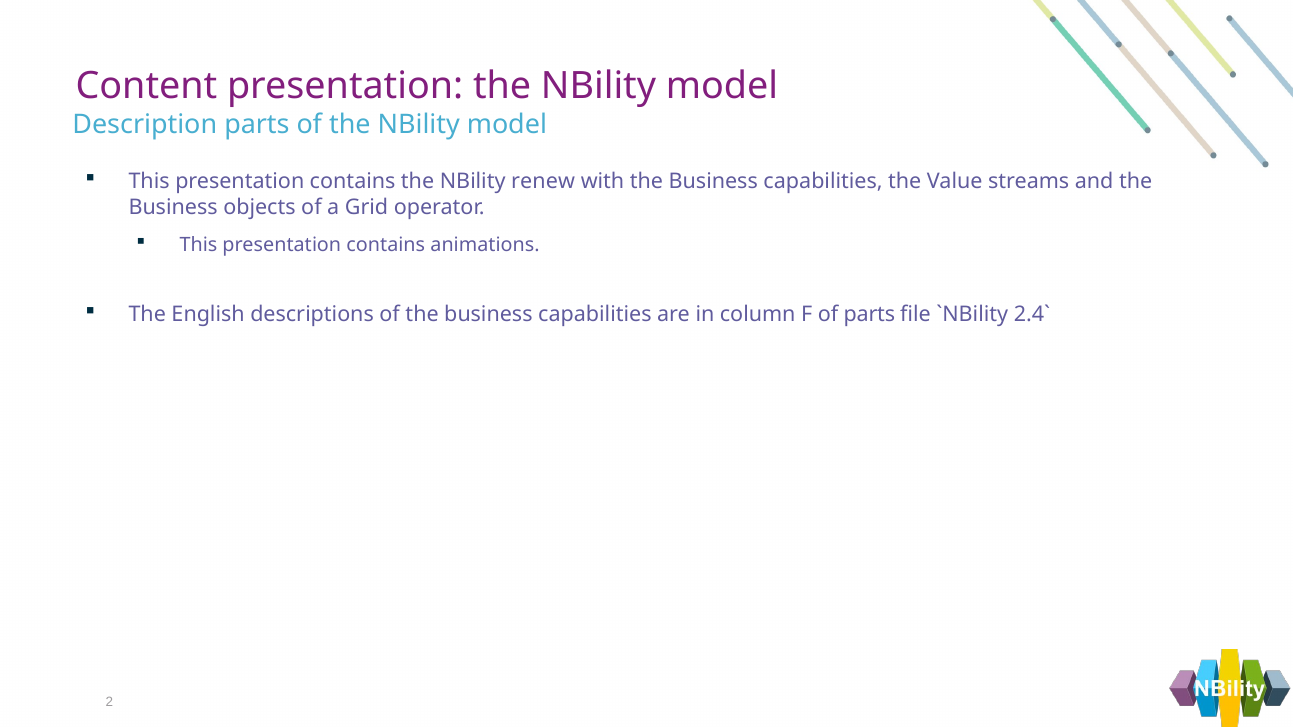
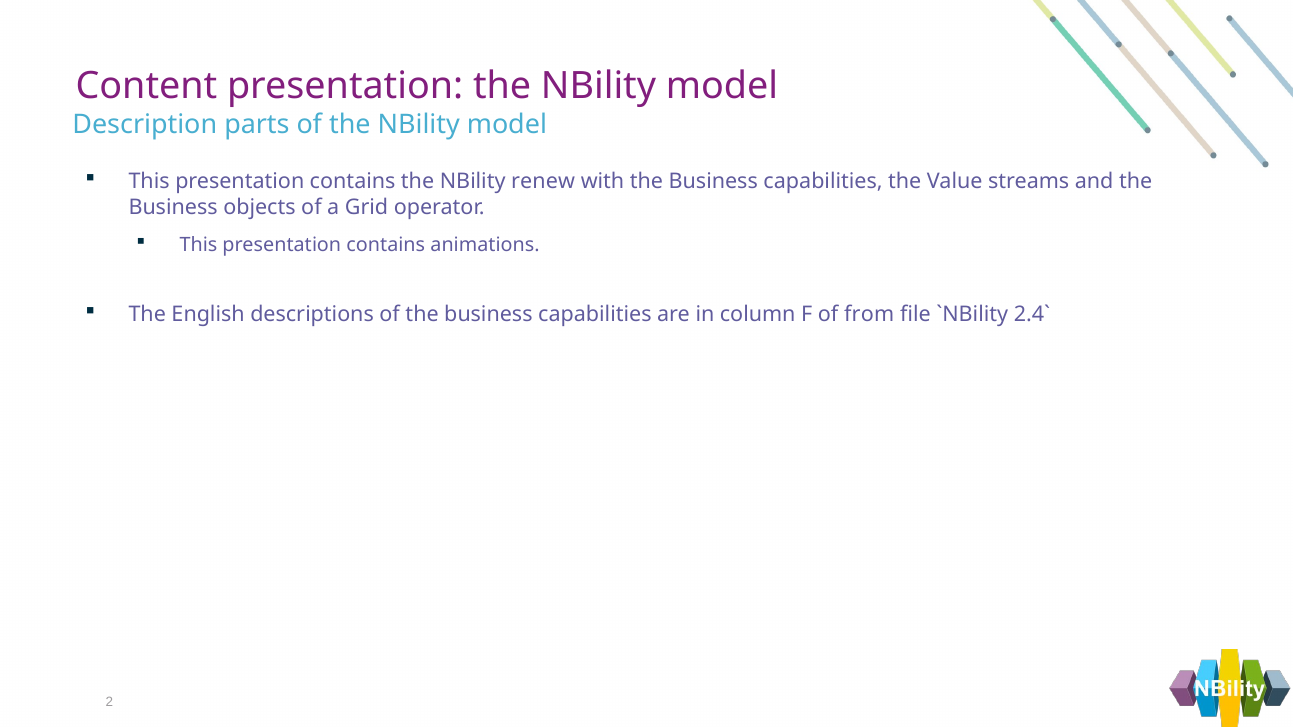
of parts: parts -> from (869, 315)
